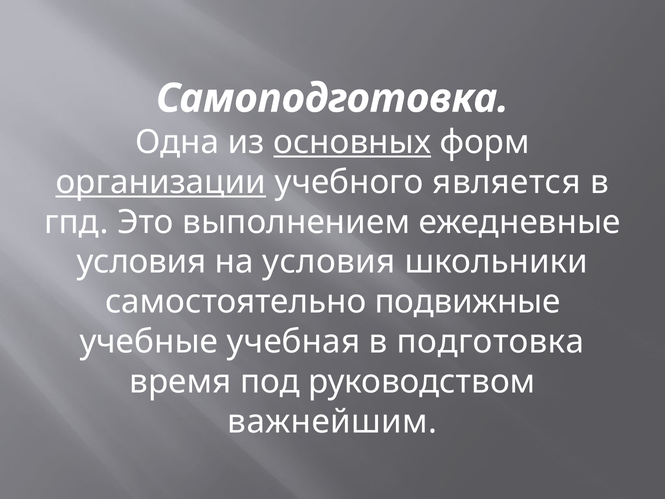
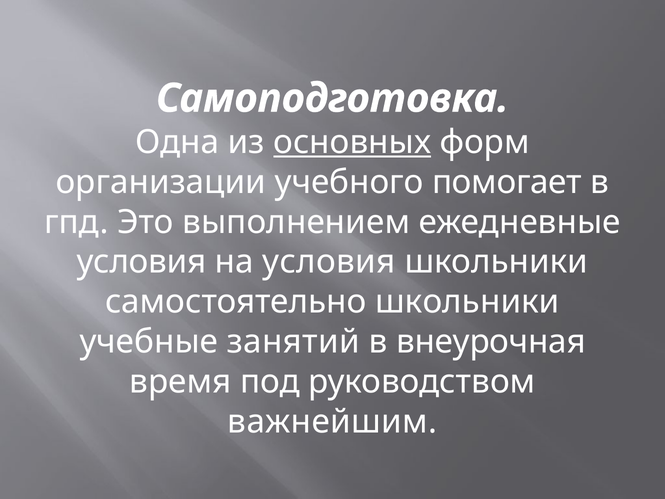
организации underline: present -> none (161, 182)
является: является -> помогает (507, 182)
самостоятельно подвижные: подвижные -> школьники (467, 302)
учебная: учебная -> занятий (293, 342)
подготовка: подготовка -> внеурочная (491, 342)
